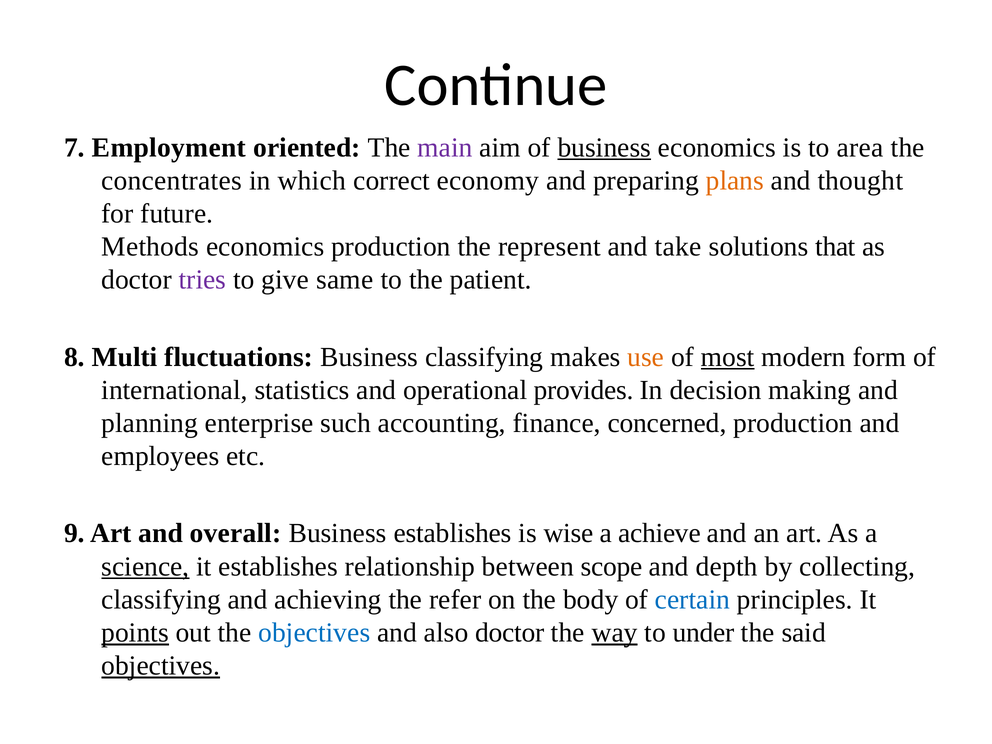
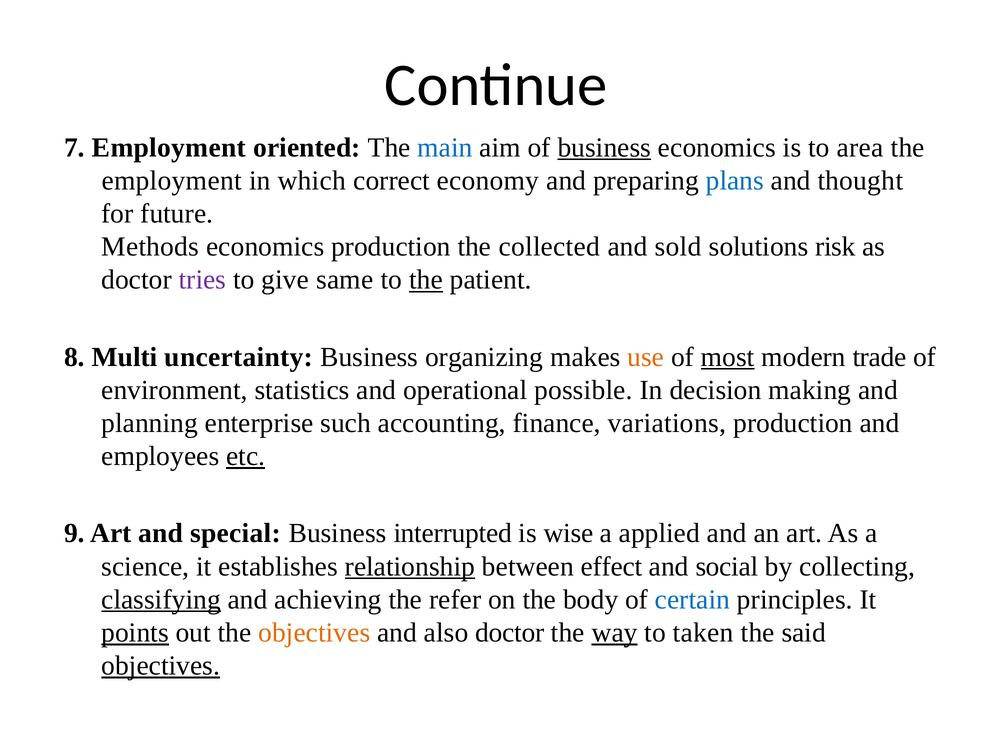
main colour: purple -> blue (445, 147)
concentrates: concentrates -> employment (172, 181)
plans colour: orange -> blue (735, 181)
represent: represent -> collected (549, 247)
take: take -> sold (678, 247)
that: that -> risk (835, 247)
the underline: none -> present (426, 280)
fluctuations: fluctuations -> uncertainty (239, 357)
Business classifying: classifying -> organizing (484, 357)
form: form -> trade (880, 357)
international: international -> environment (175, 390)
provides: provides -> possible (583, 390)
concerned: concerned -> variations (667, 423)
etc underline: none -> present (246, 456)
overall: overall -> special (235, 533)
Business establishes: establishes -> interrupted (453, 533)
achieve: achieve -> applied (659, 533)
science underline: present -> none (145, 566)
relationship underline: none -> present (410, 566)
scope: scope -> effect (612, 566)
depth: depth -> social (727, 566)
classifying underline: none -> present (161, 599)
objectives colour: blue -> orange (314, 633)
under: under -> taken (703, 633)
